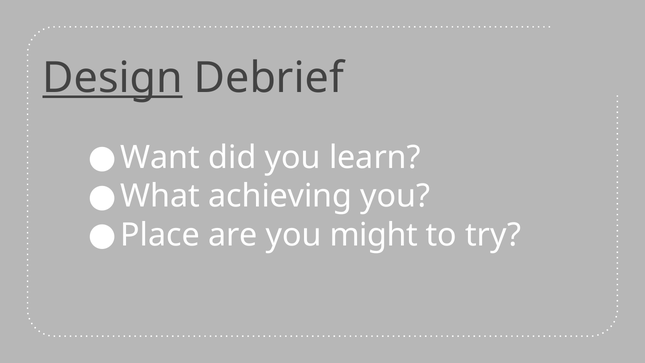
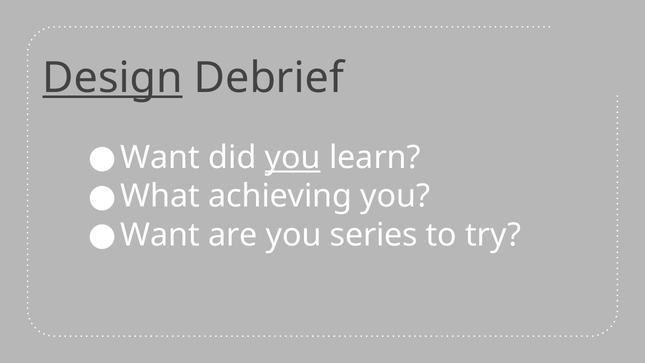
you underline: none -> present (293, 157)
Place: Place -> Want (160, 235)
might: might -> series (374, 235)
